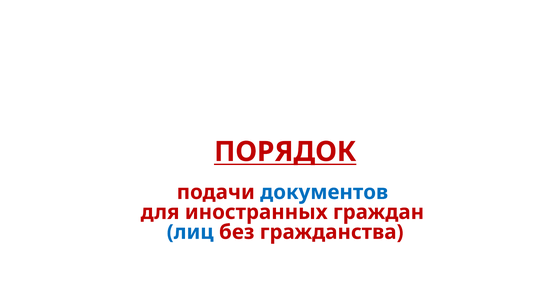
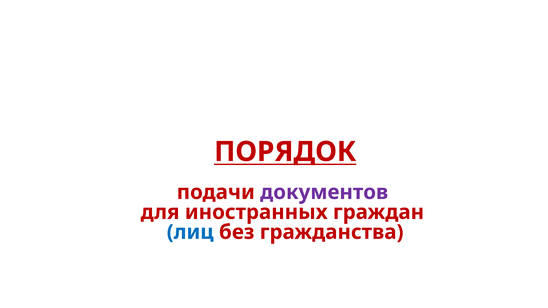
документов colour: blue -> purple (324, 192)
